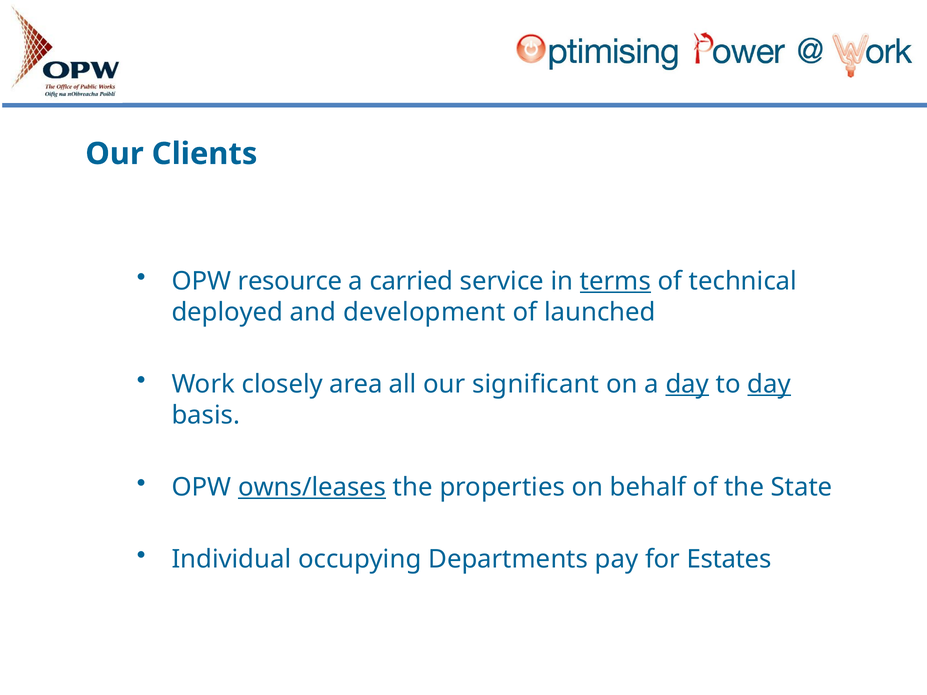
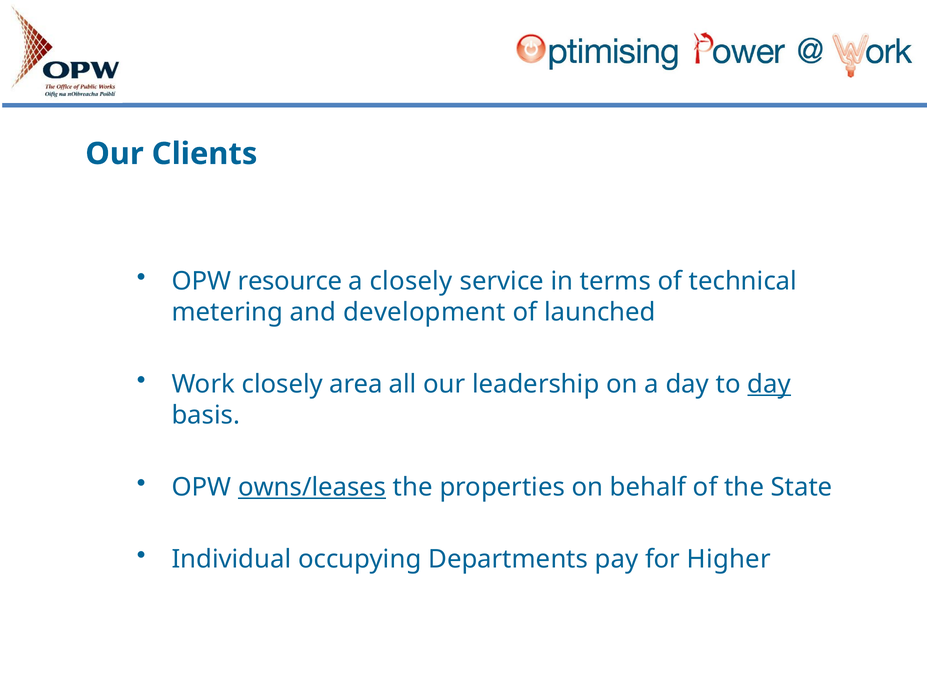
a carried: carried -> closely (411, 281)
terms underline: present -> none (615, 281)
deployed: deployed -> metering (227, 312)
significant: significant -> leadership (536, 384)
day underline: present -> none (687, 384)
Estates: Estates -> Higher (729, 560)
